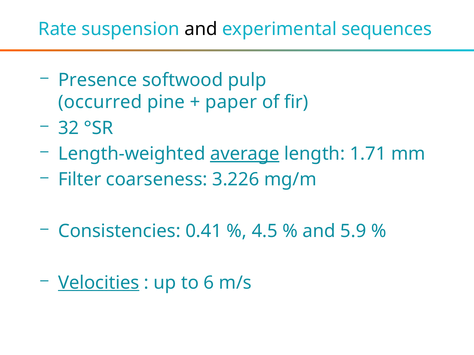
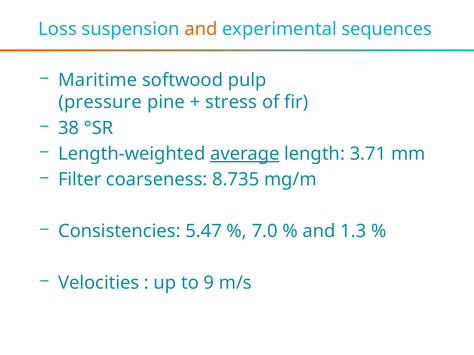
Rate: Rate -> Loss (58, 29)
and colour: black -> orange (201, 29)
Presence: Presence -> Maritime (98, 80)
occurred: occurred -> pressure (100, 102)
paper: paper -> stress (231, 102)
32: 32 -> 38 (69, 128)
1.71: 1.71 -> 3.71 (368, 154)
3.226: 3.226 -> 8.735 (236, 180)
0.41: 0.41 -> 5.47 (204, 231)
4.5: 4.5 -> 7.0 (265, 231)
5.9: 5.9 -> 1.3 (353, 231)
Velocities underline: present -> none (99, 283)
6: 6 -> 9 (209, 283)
